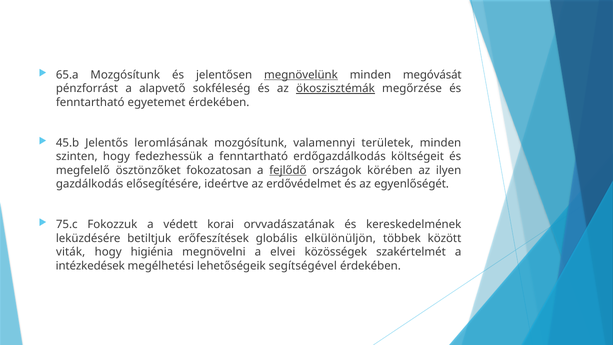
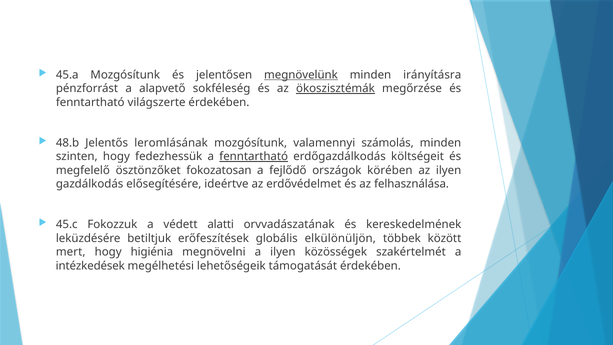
65.a: 65.a -> 45.a (67, 75)
megóvását: megóvását -> irányításra (432, 75)
egyetemet: egyetemet -> világszerte (157, 102)
45.b: 45.b -> 48.b (68, 143)
területek: területek -> számolás (388, 143)
fenntartható underline: none -> present (254, 156)
fejlődő underline: present -> none (288, 170)
egyenlőségét: egyenlőségét -> felhasználása (412, 184)
75.c: 75.c -> 45.c (67, 224)
korai: korai -> alatti (221, 224)
viták: viták -> mert (71, 252)
a elvei: elvei -> ilyen (283, 252)
segítségével: segítségével -> támogatását (303, 266)
